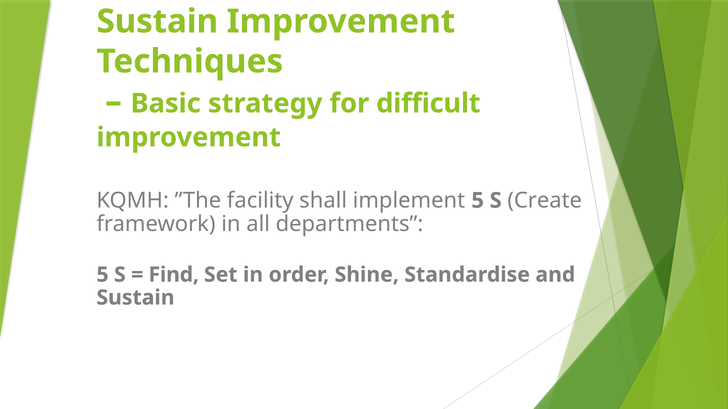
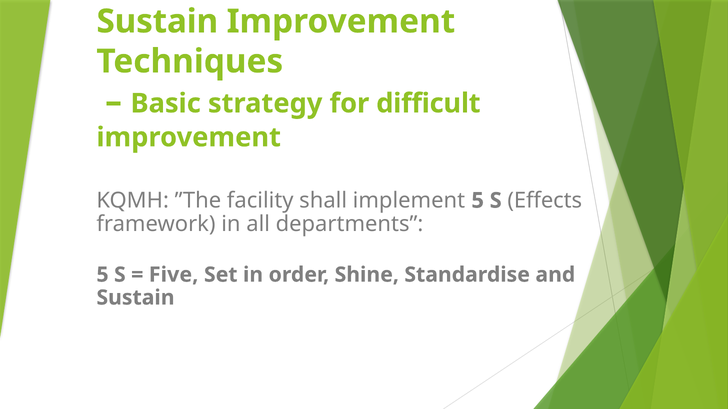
Create: Create -> Effects (545, 201)
Find: Find -> Five (174, 275)
